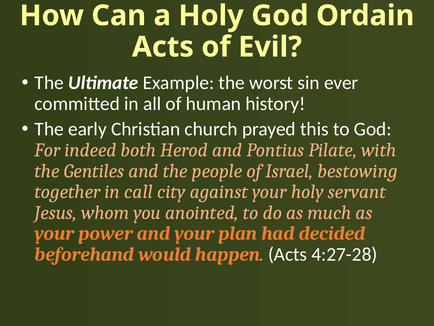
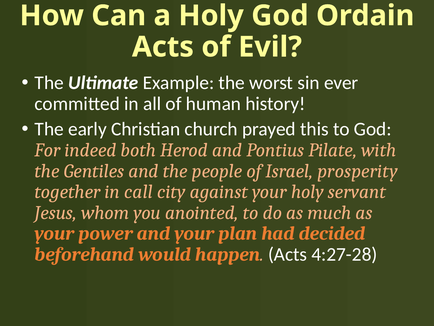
bestowing: bestowing -> prosperity (358, 171)
